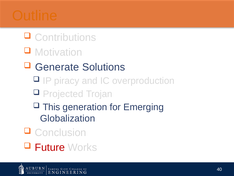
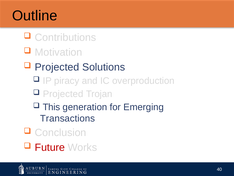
Outline colour: orange -> black (35, 16)
Generate: Generate -> Projected (57, 67)
Globalization: Globalization -> Transactions (68, 118)
